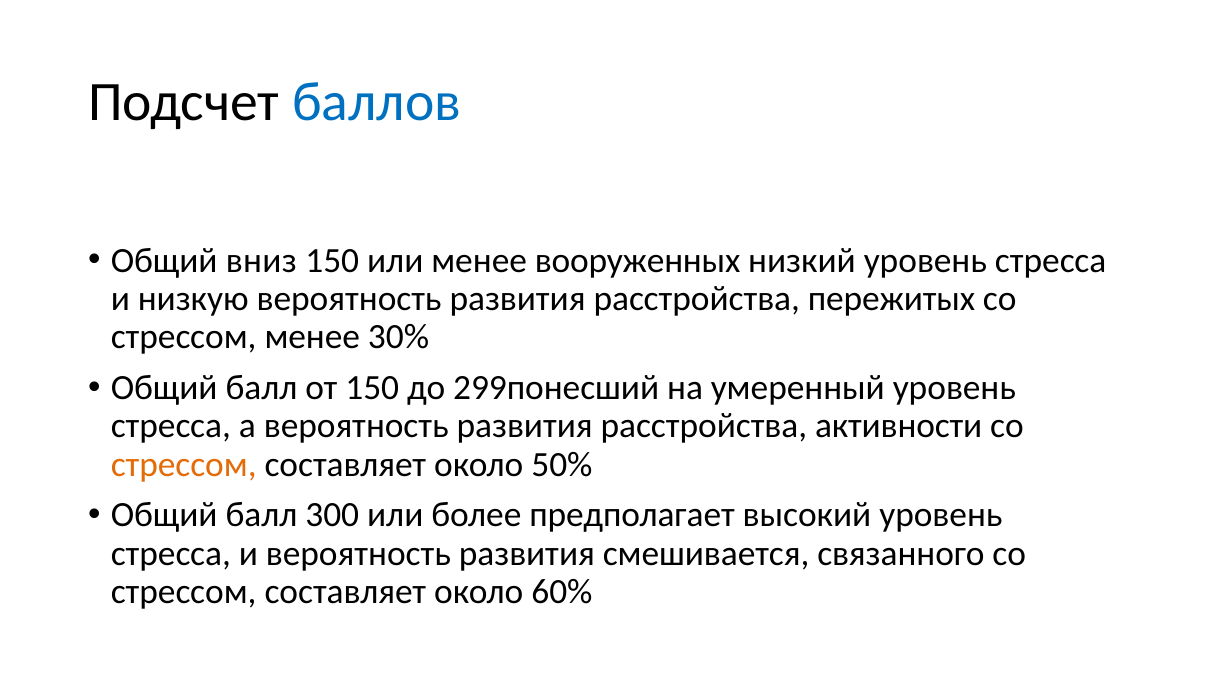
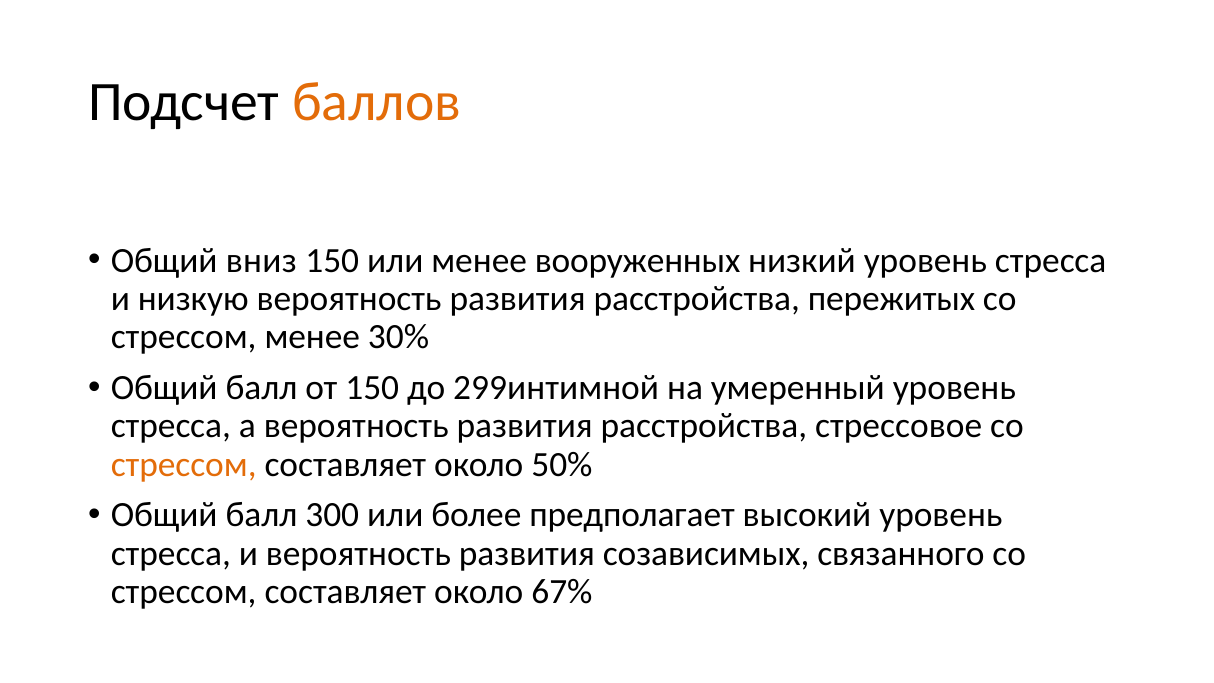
баллов colour: blue -> orange (377, 102)
299понесший: 299понесший -> 299интимной (556, 388)
активности: активности -> стрессовое (899, 426)
смешивается: смешивается -> созависимых (706, 553)
60%: 60% -> 67% (562, 592)
